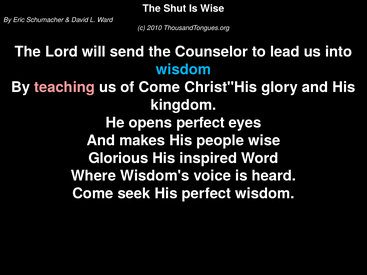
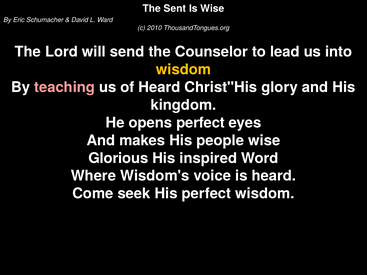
Shut: Shut -> Sent (175, 9)
wisdom colour: light blue -> yellow (183, 70)
of Come: Come -> Heard (159, 87)
